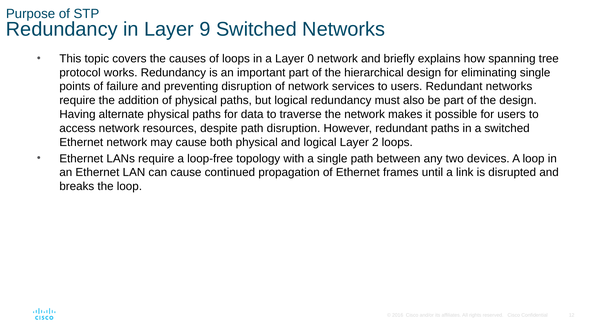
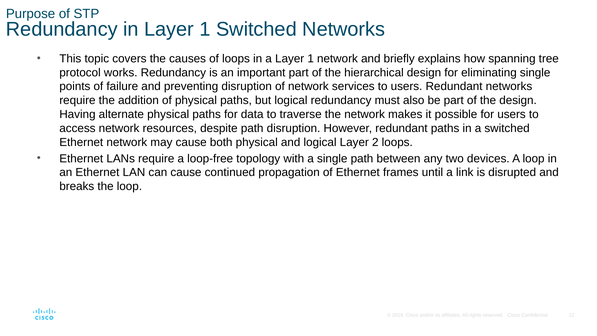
in Layer 9: 9 -> 1 (205, 29)
a Layer 0: 0 -> 1 (311, 59)
